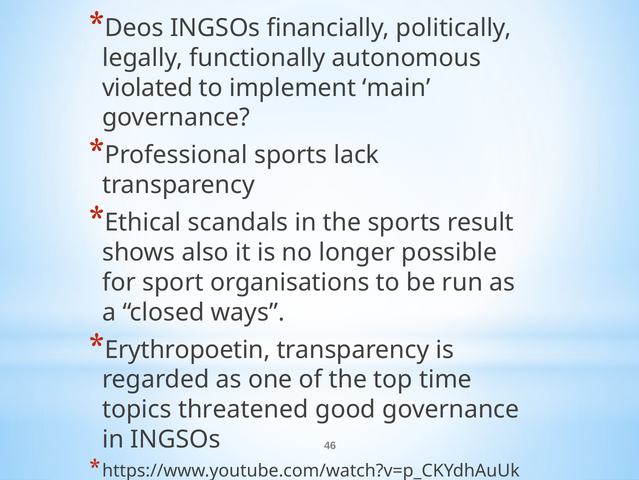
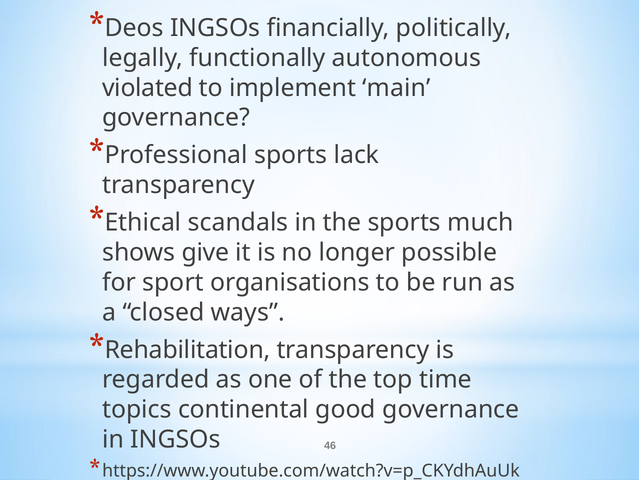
result: result -> much (480, 222)
also: also -> give (206, 252)
Erythropoetin: Erythropoetin -> Rehabilitation (187, 349)
threatened: threatened -> continental (243, 409)
